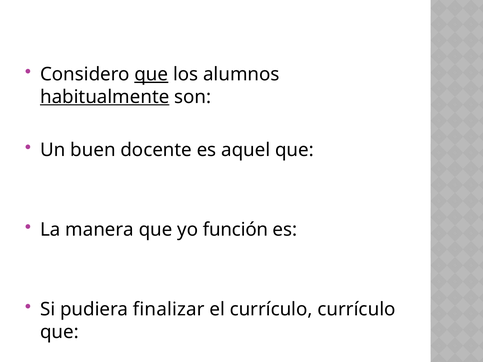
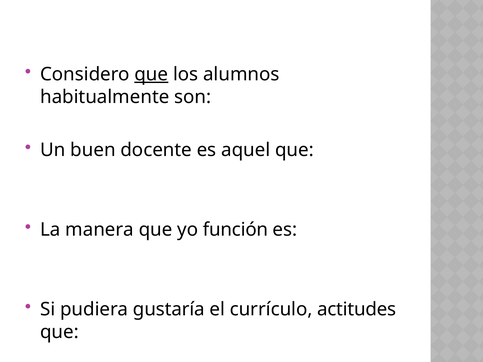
habitualmente underline: present -> none (105, 97)
finalizar: finalizar -> gustaría (169, 310)
currículo currículo: currículo -> actitudes (357, 310)
